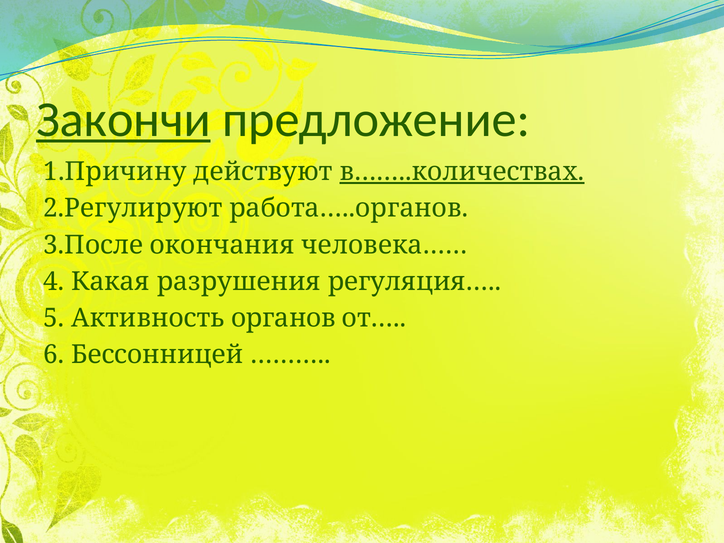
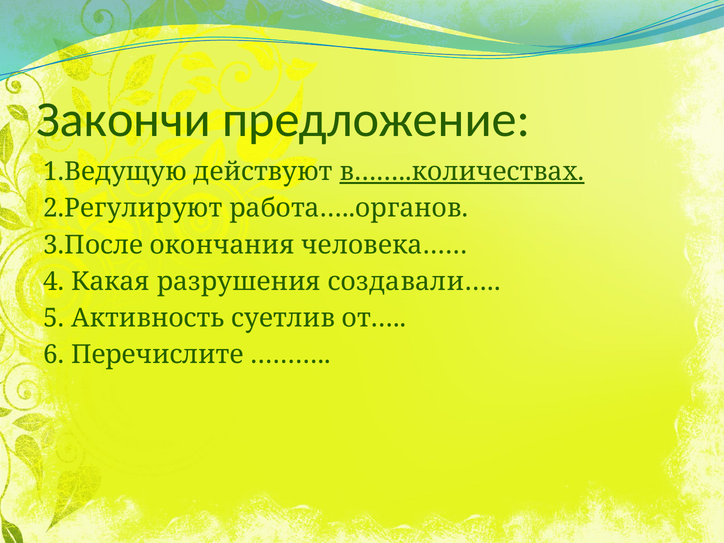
Закончи underline: present -> none (123, 120)
1.Причину: 1.Причину -> 1.Ведущую (115, 172)
регуляция…: регуляция… -> создавали… (414, 281)
органов: органов -> суетлив (283, 318)
Бессонницей: Бессонницей -> Перечислите (157, 355)
